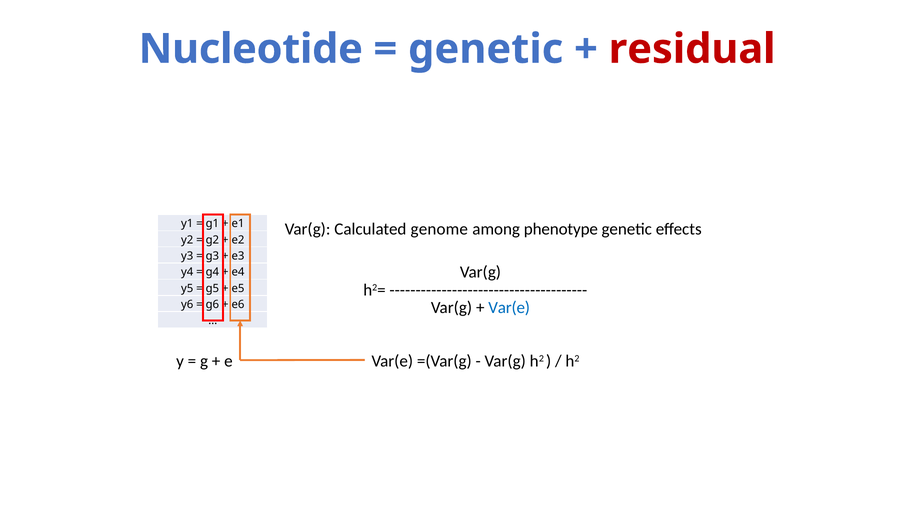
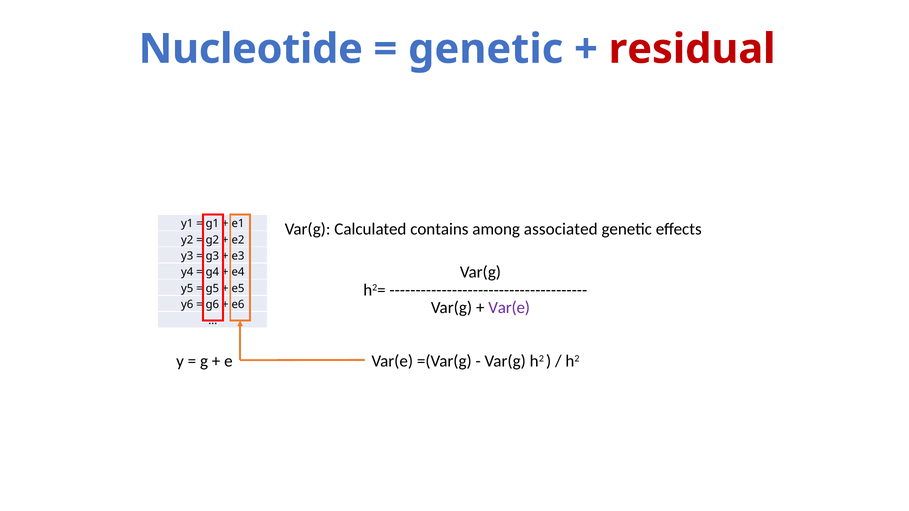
genome: genome -> contains (439, 229)
phenotype: phenotype -> associated (561, 229)
Var(e colour: blue -> purple (509, 308)
